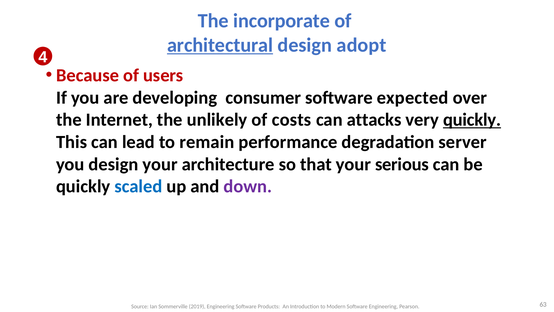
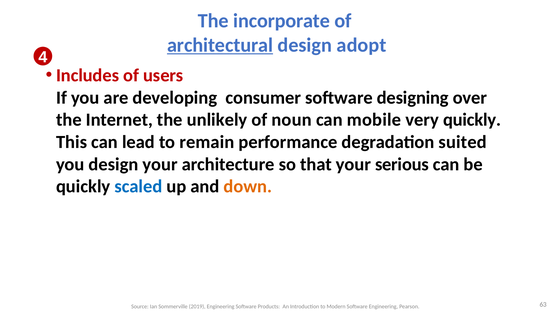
Because: Because -> Includes (88, 75)
expected: expected -> designing (413, 98)
costs: costs -> noun (292, 120)
attacks: attacks -> mobile (374, 120)
quickly underline: present -> none (472, 120)
server: server -> suited (463, 142)
down colour: purple -> orange (248, 186)
